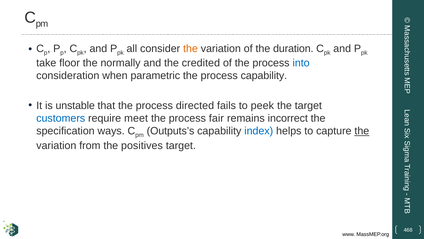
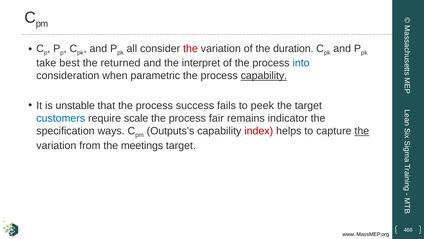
the colour: orange -> red (190, 48)
floor: floor -> best (70, 63)
normally: normally -> returned (120, 63)
credited: credited -> interpret (201, 63)
capability underline: none -> present (264, 76)
directed: directed -> success (195, 105)
meet: meet -> scale (136, 118)
incorrect: incorrect -> indicator (288, 118)
index colour: blue -> red (259, 131)
positives: positives -> meetings (142, 145)
